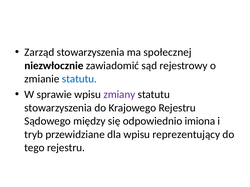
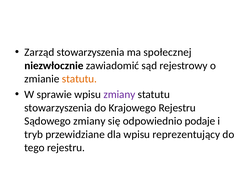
statutu colour: blue -> orange (79, 79)
Sądowego między: między -> zmiany (89, 121)
imiona: imiona -> podaje (200, 121)
